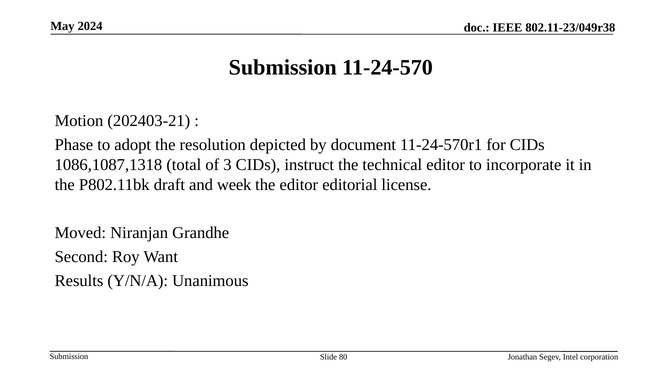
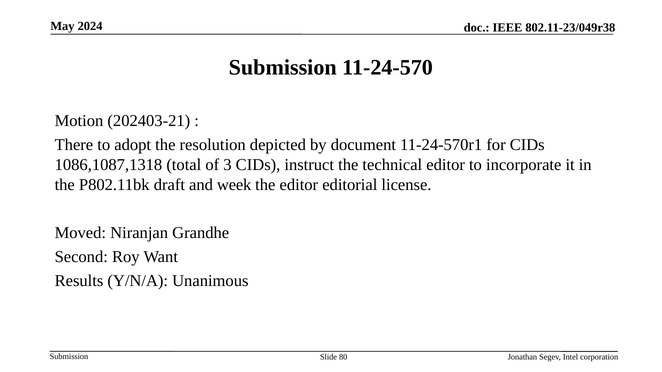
Phase: Phase -> There (74, 145)
